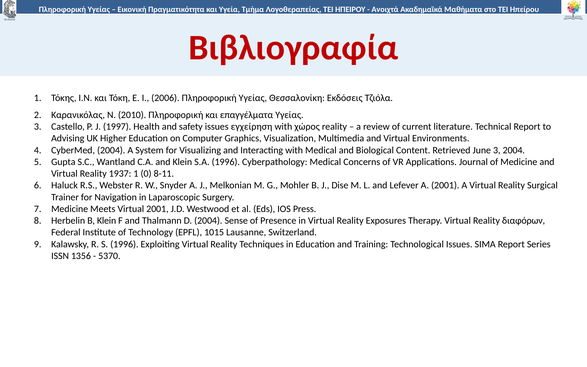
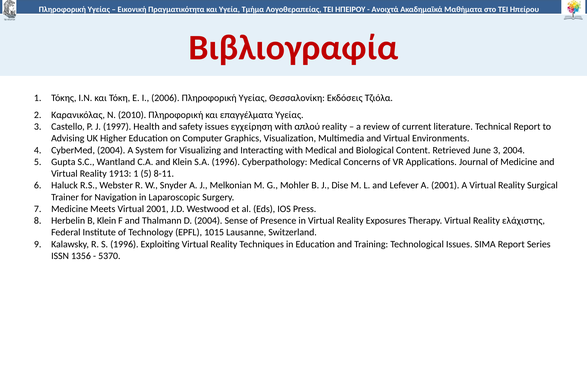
χώρος: χώρος -> απλού (307, 127)
1937: 1937 -> 1913 (120, 174)
1 0: 0 -> 5 (146, 174)
διαφόρων: διαφόρων -> ελάχιστης (523, 221)
